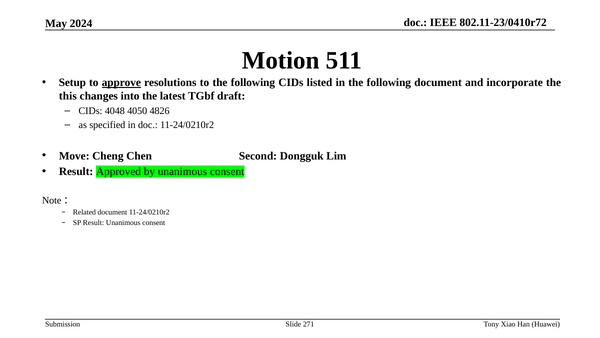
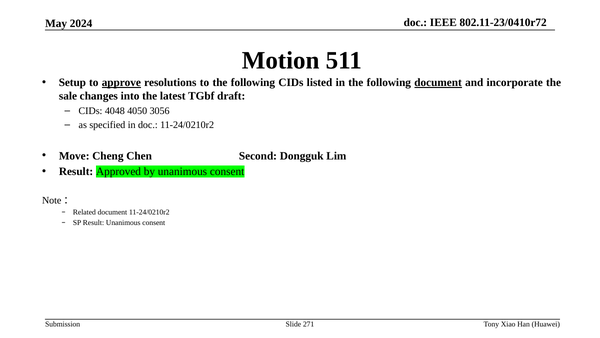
document underline: none -> present (438, 83)
this: this -> sale (68, 96)
4826: 4826 -> 3056 (160, 111)
